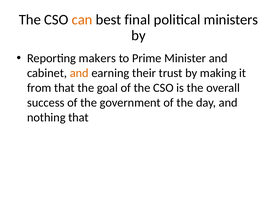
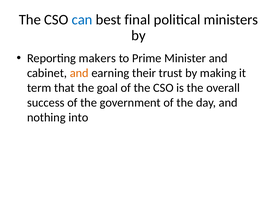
can colour: orange -> blue (82, 20)
from: from -> term (39, 88)
nothing that: that -> into (78, 117)
